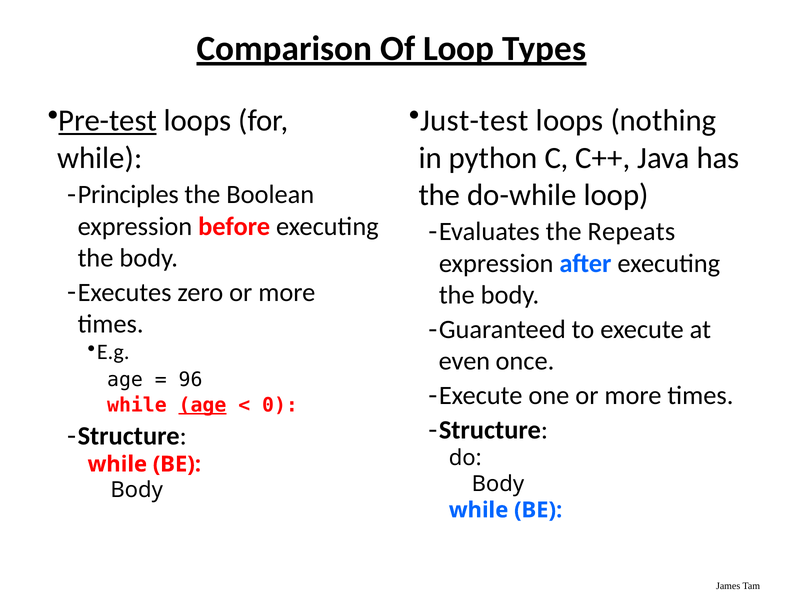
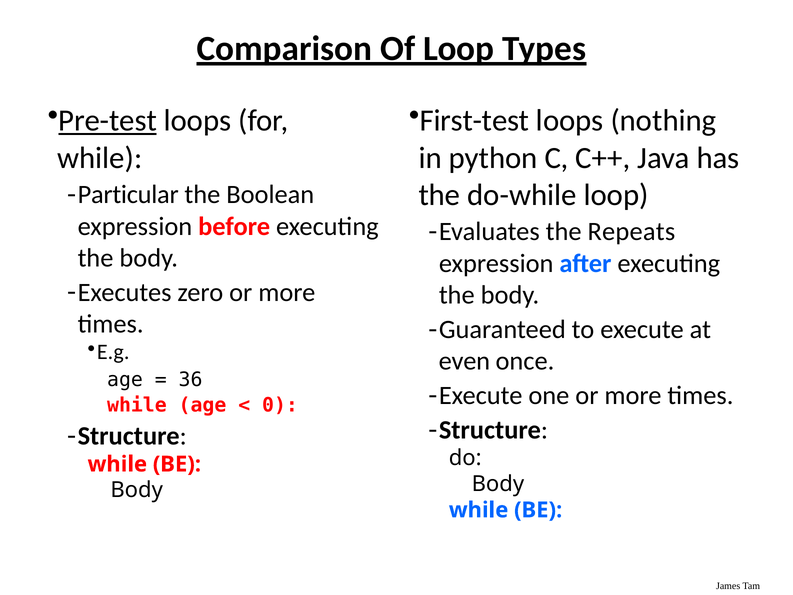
Just-test: Just-test -> First-test (474, 121)
Principles: Principles -> Particular (128, 195)
96: 96 -> 36 (191, 379)
age underline: present -> none (202, 405)
